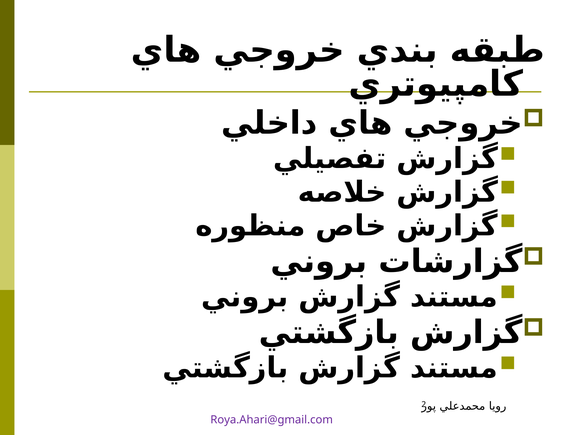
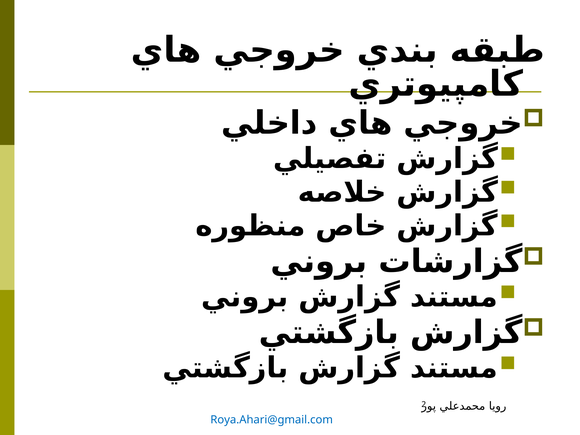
Roya.Ahari@gmail.com colour: purple -> blue (272, 420)
